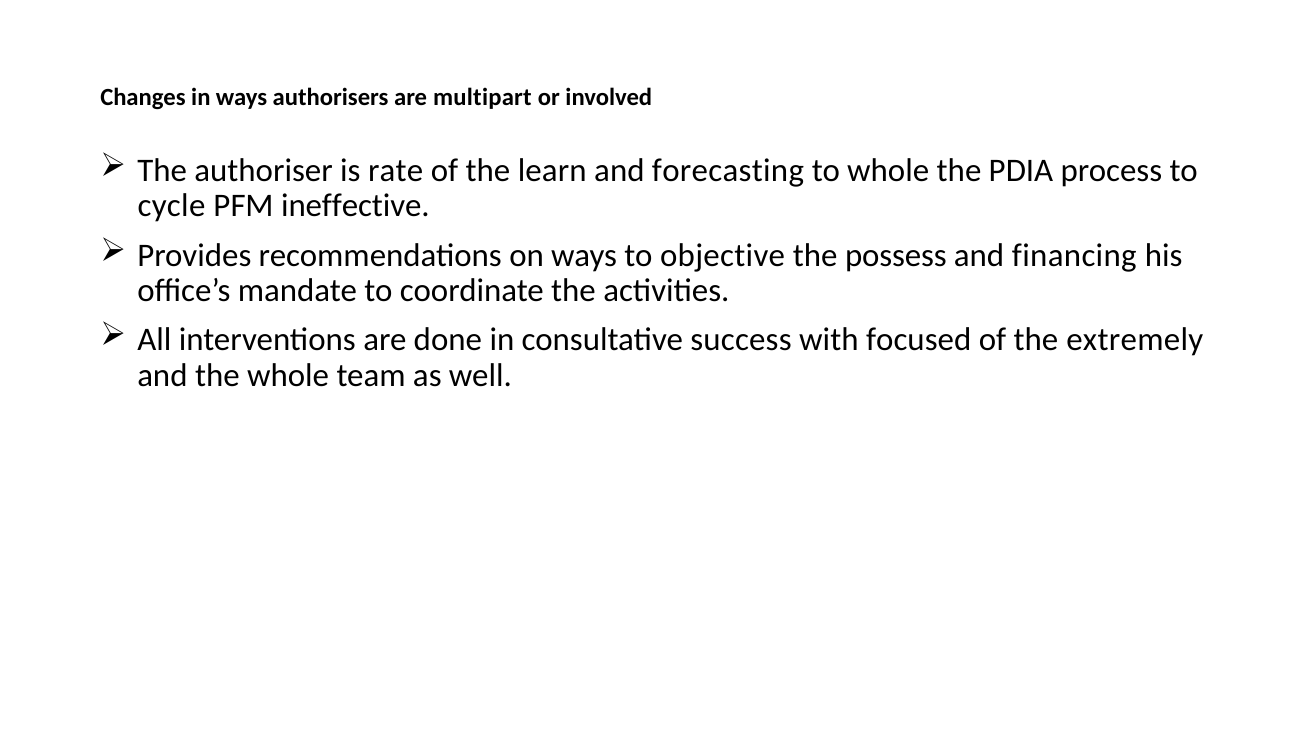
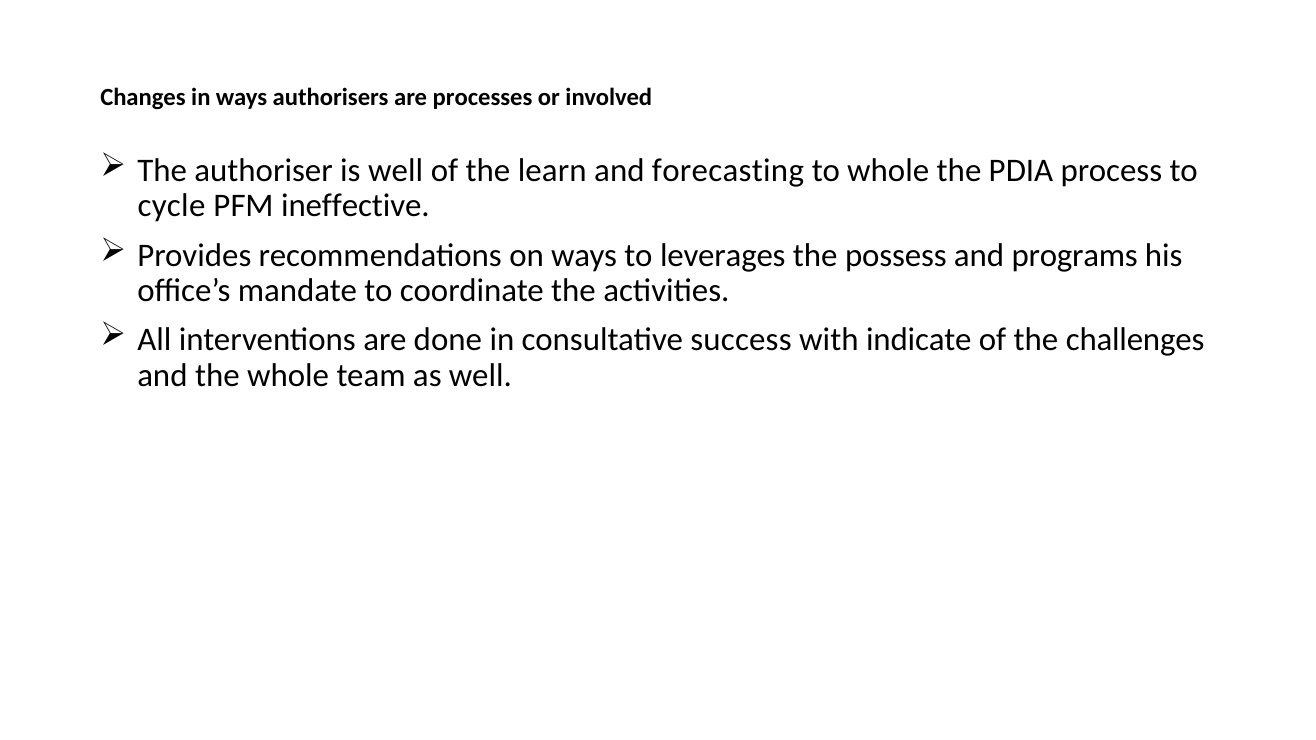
multipart: multipart -> processes (483, 98)
is rate: rate -> well (396, 171)
objective: objective -> leverages (723, 255)
financing: financing -> programs (1075, 255)
focused: focused -> indicate (919, 340)
extremely: extremely -> challenges (1135, 340)
